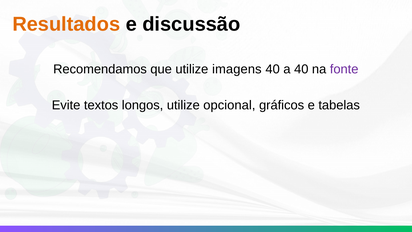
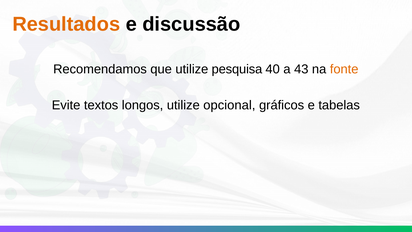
imagens: imagens -> pesquisa (237, 69)
a 40: 40 -> 43 (301, 69)
fonte colour: purple -> orange (344, 69)
